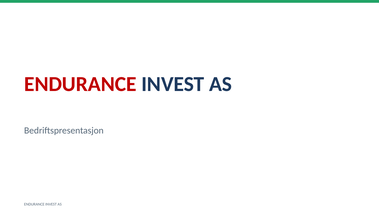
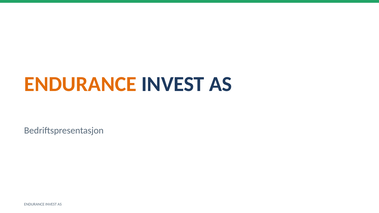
ENDURANCE colour: red -> orange (80, 84)
